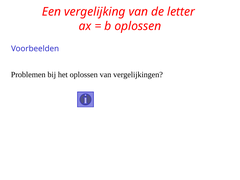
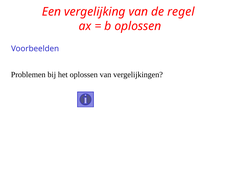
letter: letter -> regel (181, 12)
